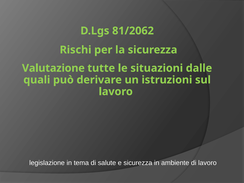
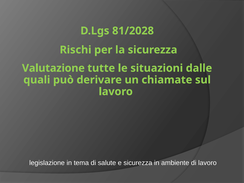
81/2062: 81/2062 -> 81/2028 (133, 31)
istruzioni: istruzioni -> chiamate (167, 80)
